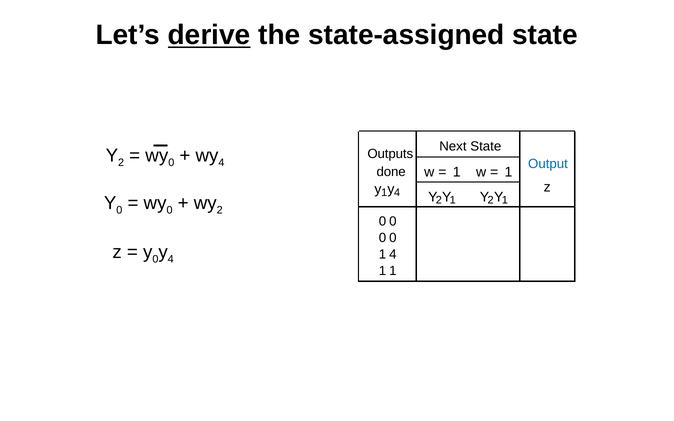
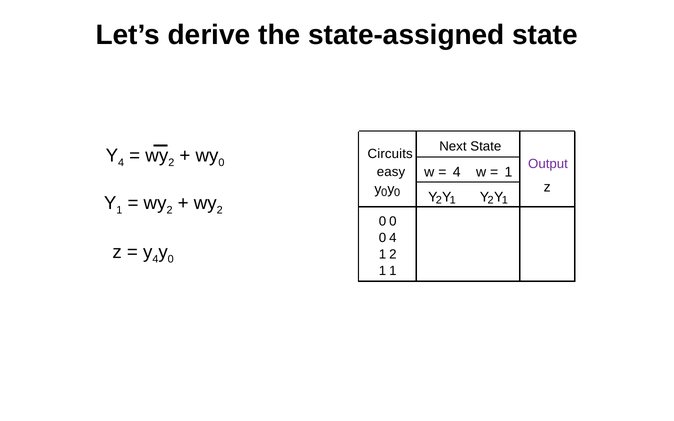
derive underline: present -> none (209, 35)
2: 2 -> 4 (121, 163)
0: 0 -> 2 (171, 163)
4: 4 -> 0 (221, 163)
Outputs: Outputs -> Circuits (390, 154)
Output colour: blue -> purple (548, 164)
done: done -> easy (391, 172)
1: 1 -> 4 (457, 172)
1: 1 -> 0 (384, 193)
4: 4 -> 0 (397, 193)
0: 0 -> 1 (119, 211)
0: 0 -> 2 (170, 211)
0: 0 -> 4 (393, 238)
0: 0 -> 4 (155, 259)
4: 4 -> 0 (171, 259)
1 4: 4 -> 2 (393, 255)
